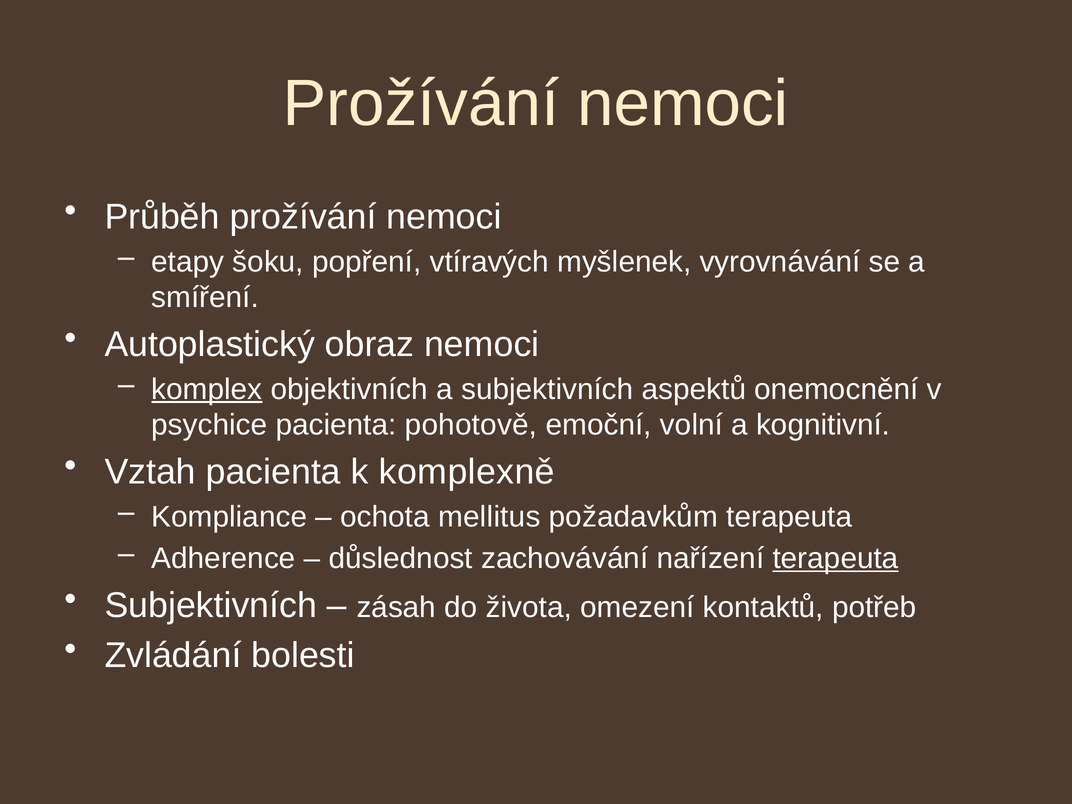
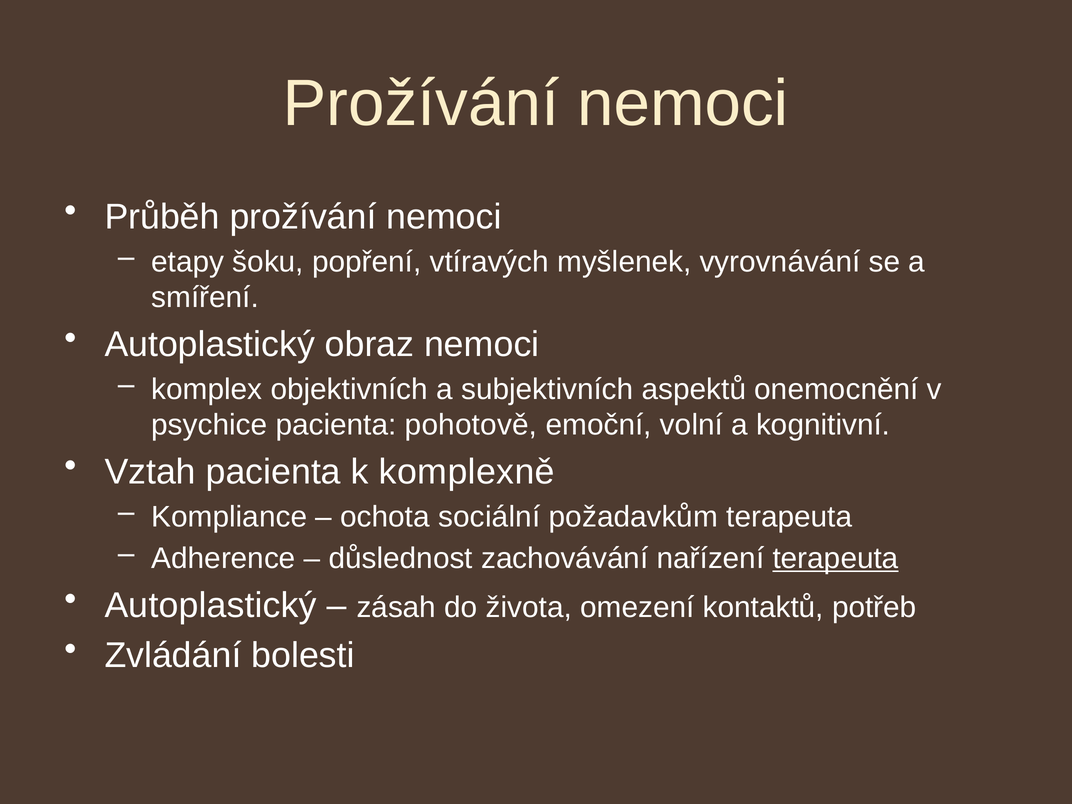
komplex underline: present -> none (207, 389)
mellitus: mellitus -> sociální (489, 517)
Subjektivních: Subjektivních -> Autoplastický (211, 605)
